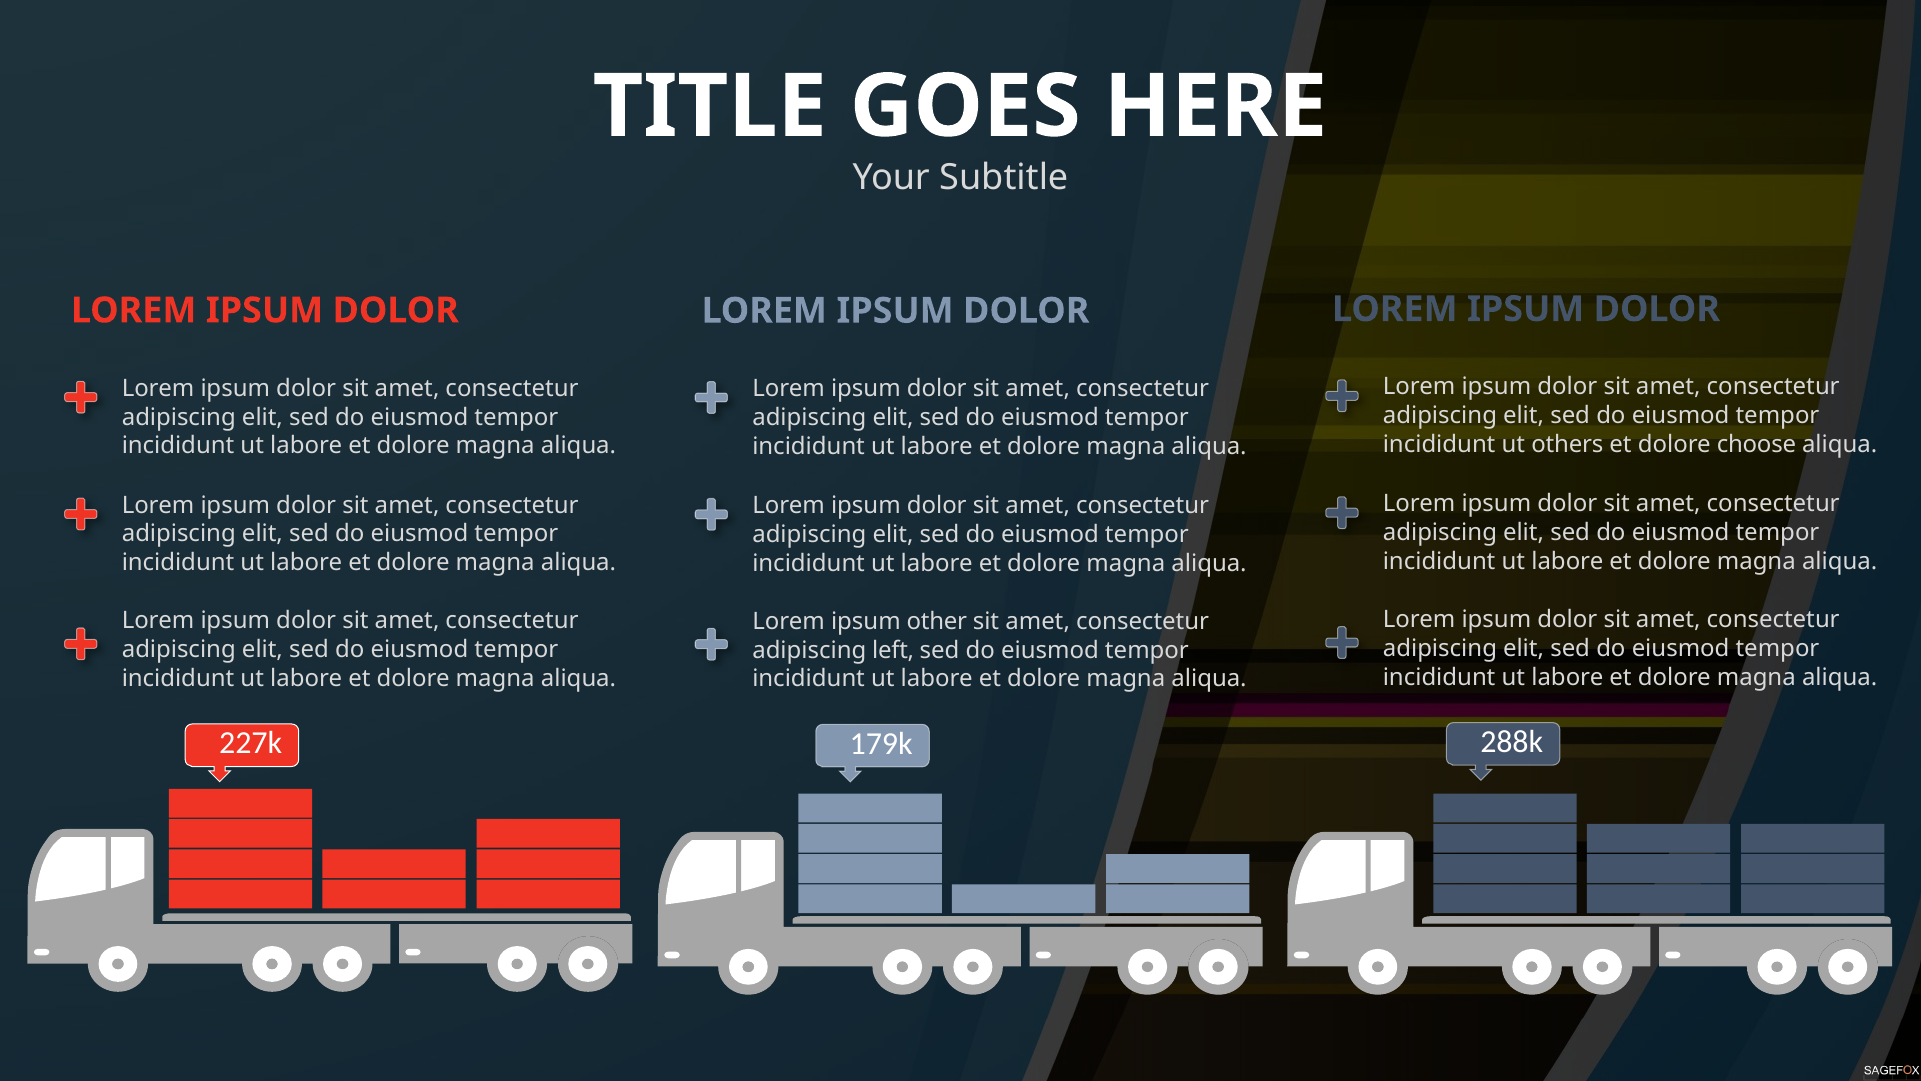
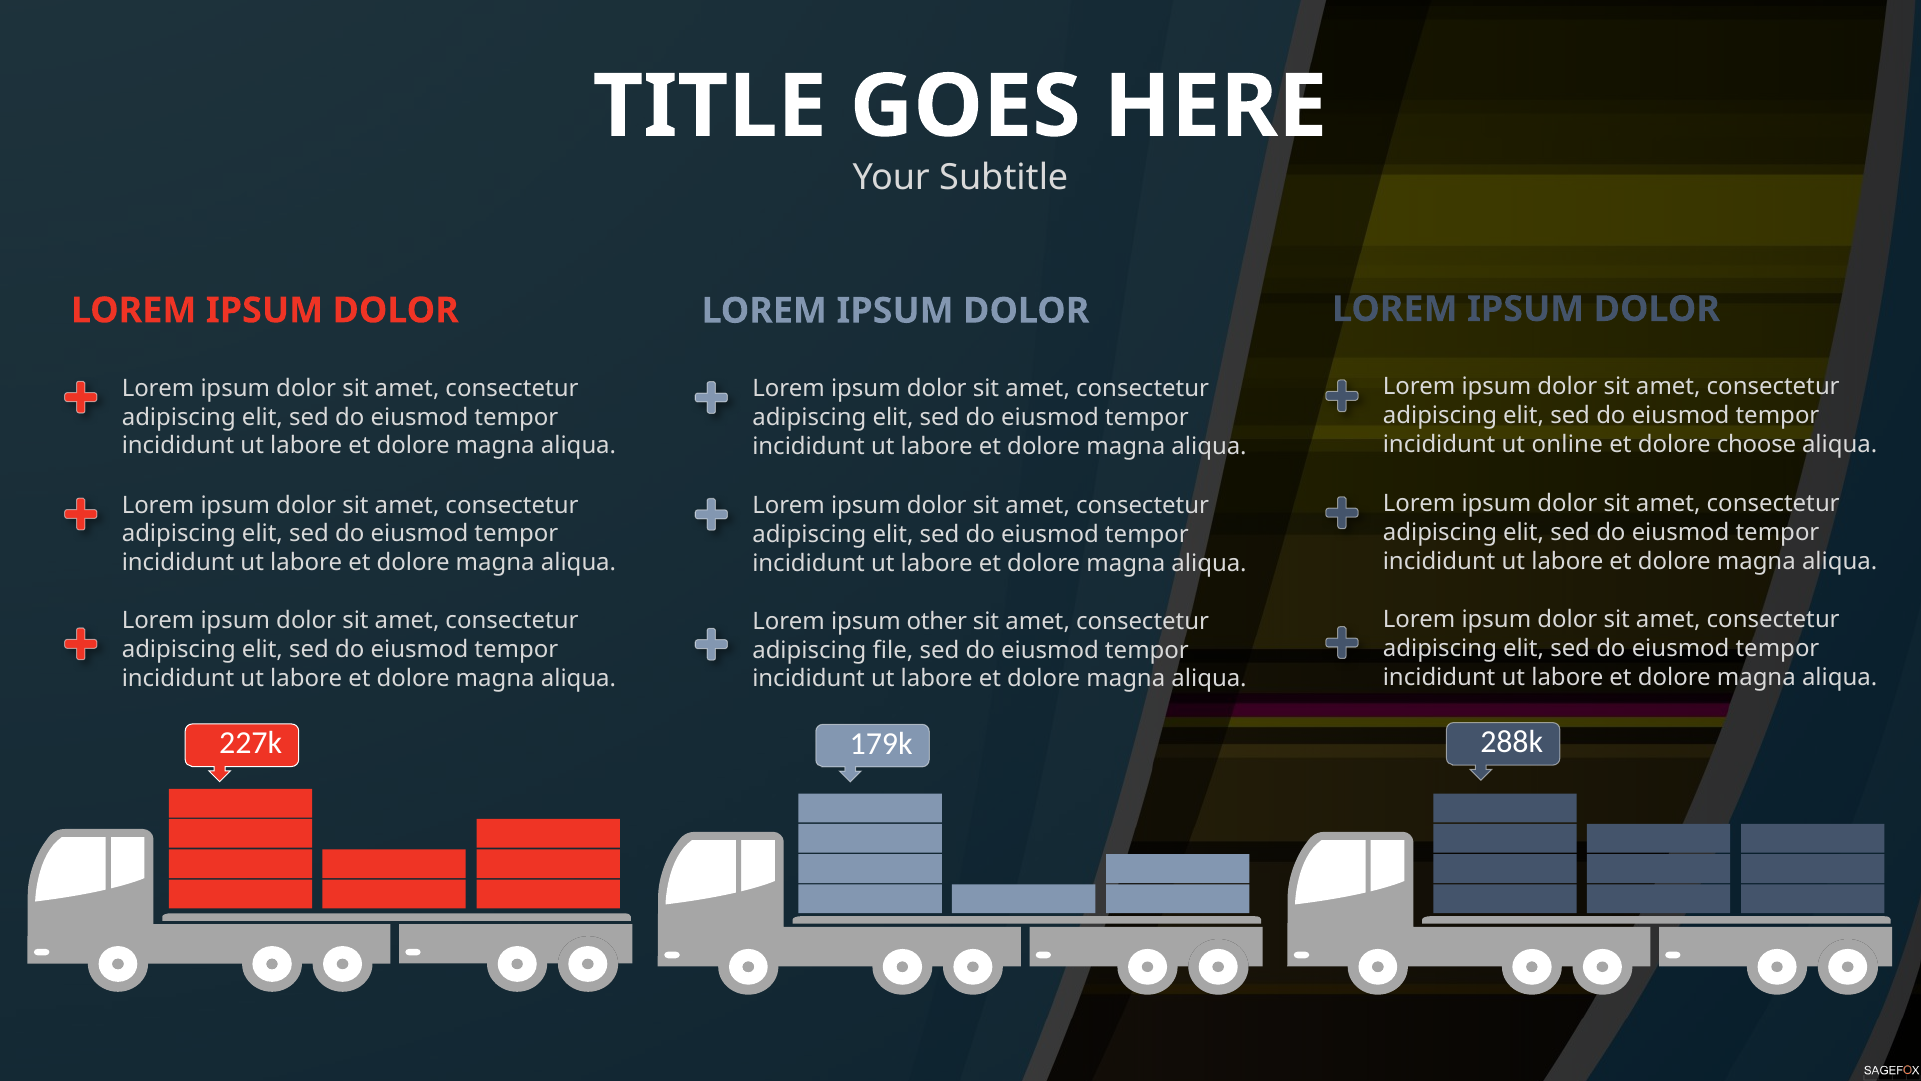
others: others -> online (1567, 444)
left: left -> file (893, 650)
